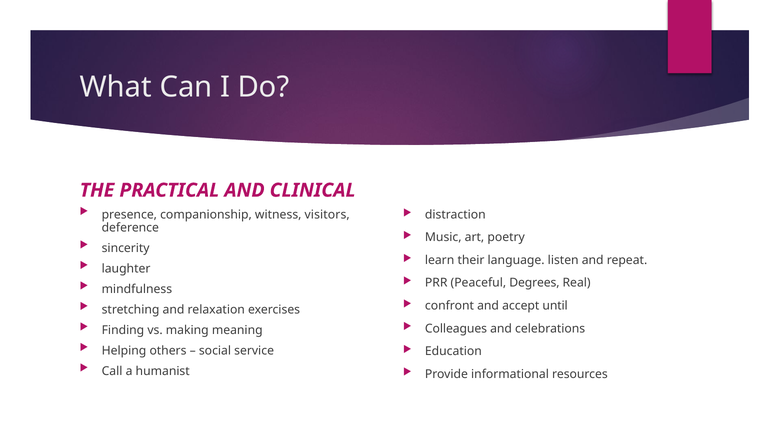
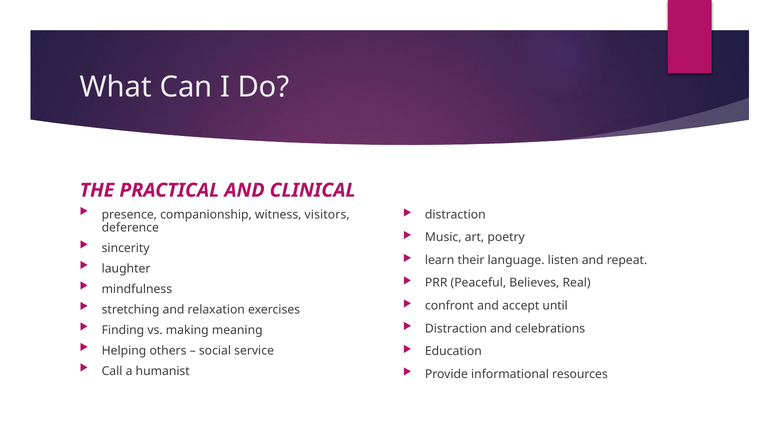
Degrees: Degrees -> Believes (534, 283)
Colleagues: Colleagues -> Distraction (456, 328)
